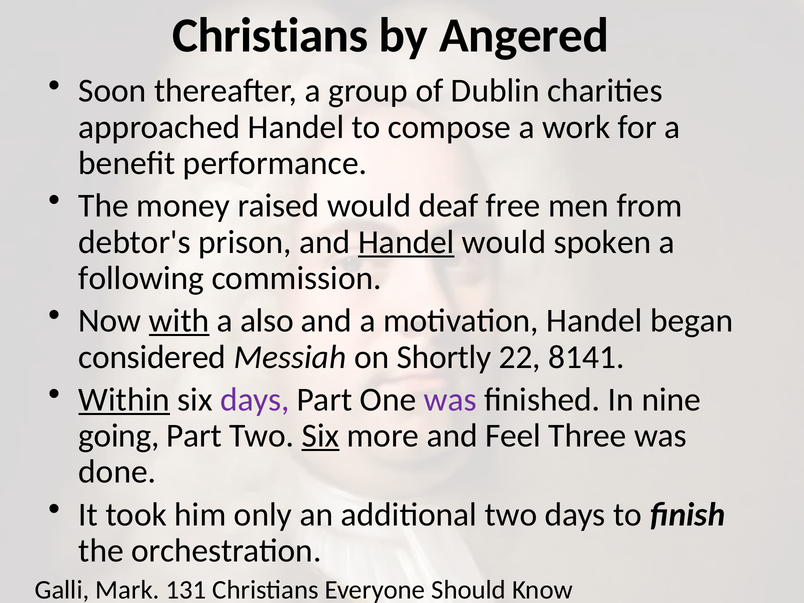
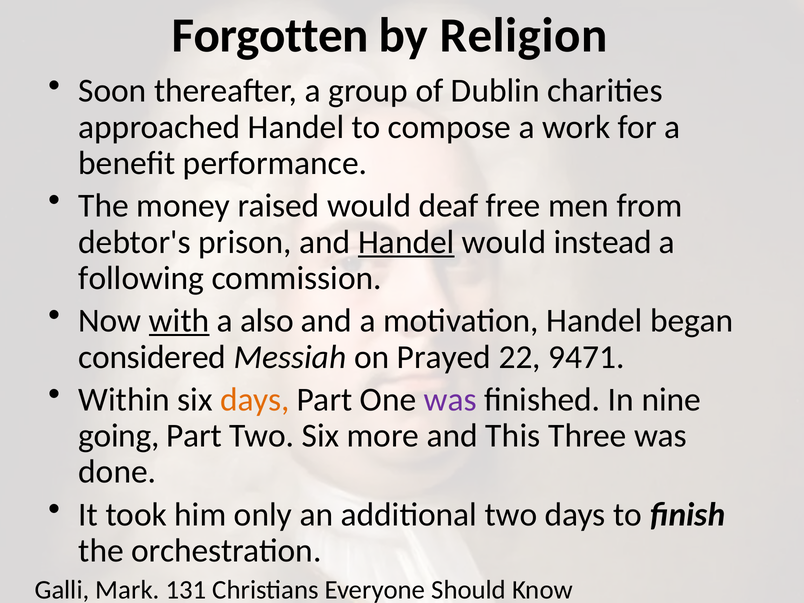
Christians: Christians -> Forgotten (270, 36)
Angered: Angered -> Religion (524, 36)
spoken: spoken -> instead (603, 242)
Shortly: Shortly -> Prayed (444, 357)
8141: 8141 -> 9471 (586, 357)
Within underline: present -> none (124, 400)
days colour: purple -> orange (255, 400)
Six underline: present -> none (320, 436)
Feel: Feel -> This (513, 436)
